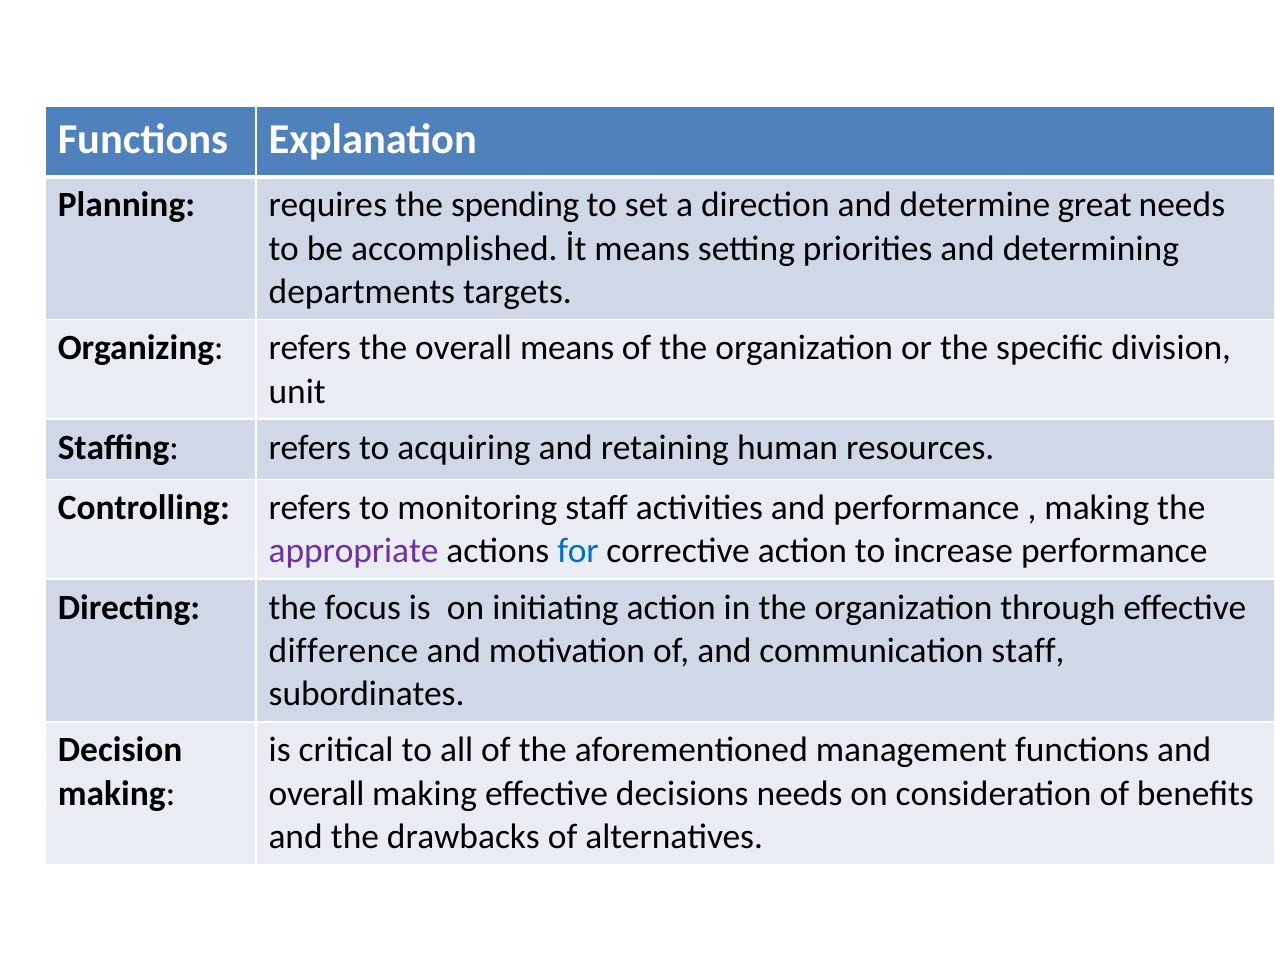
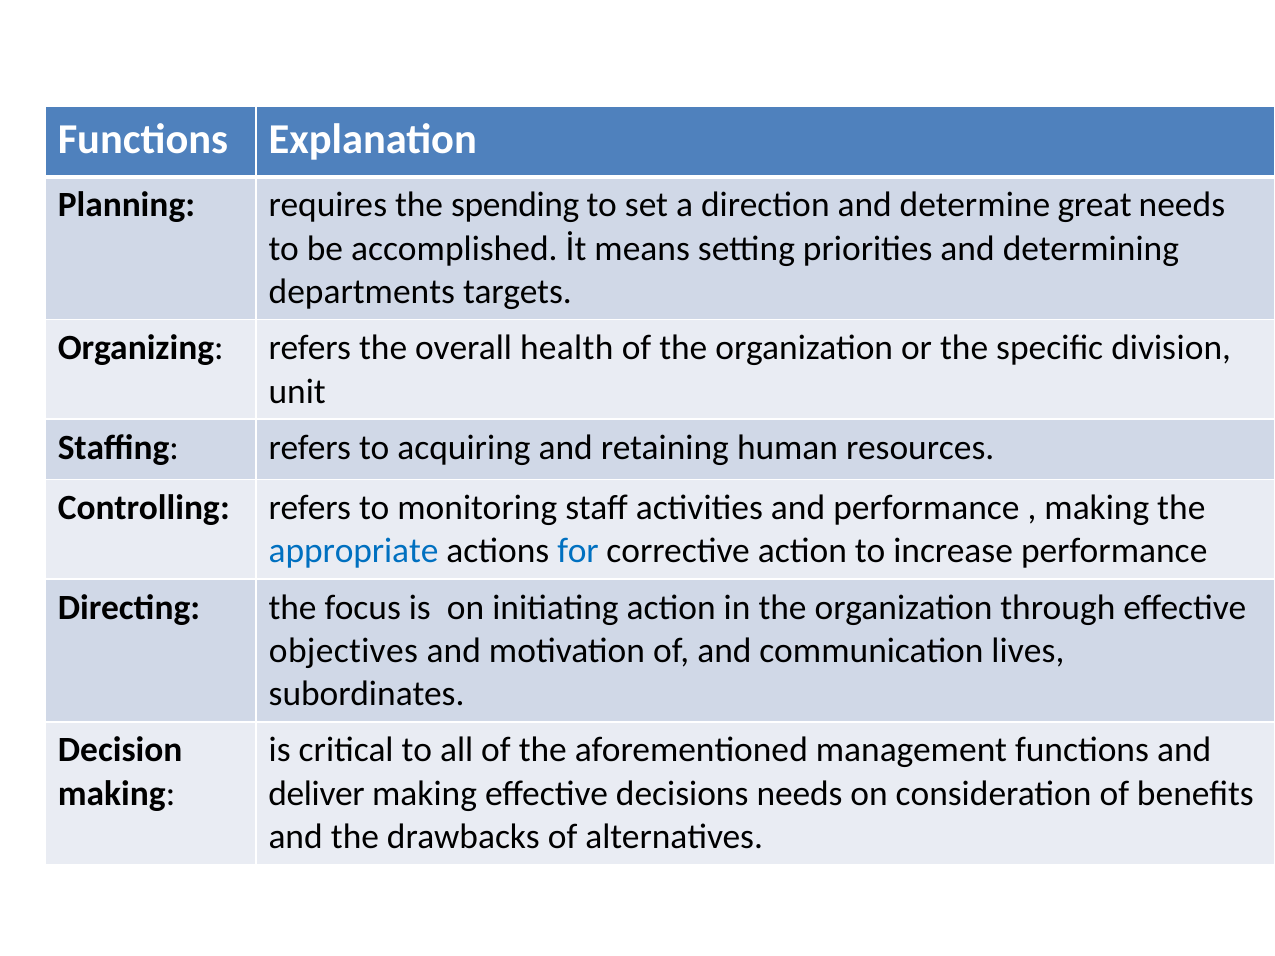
overall means: means -> health (567, 348)
appropriate colour: purple -> blue (354, 551)
difference: difference -> objectives (343, 651)
communication staff: staff -> lives (1028, 651)
overall: overall -> deliver (317, 794)
